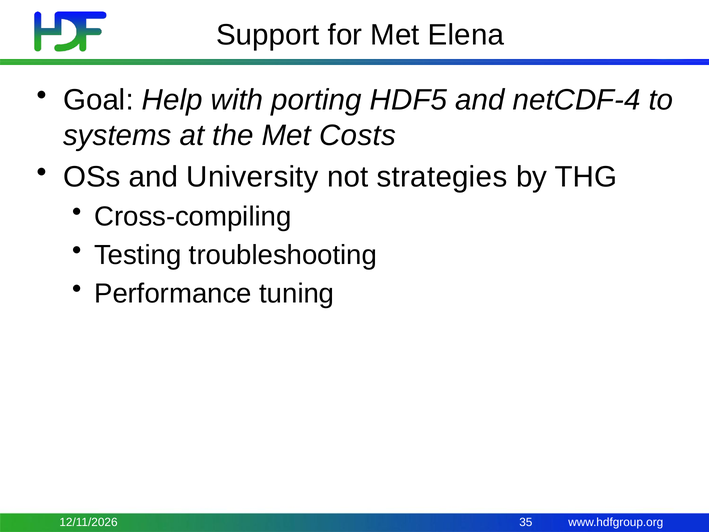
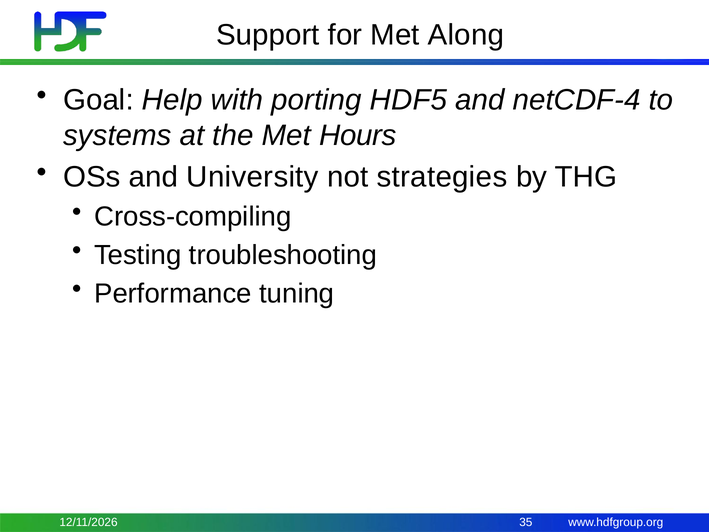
Elena: Elena -> Along (466, 35)
Costs: Costs -> Hours (358, 136)
